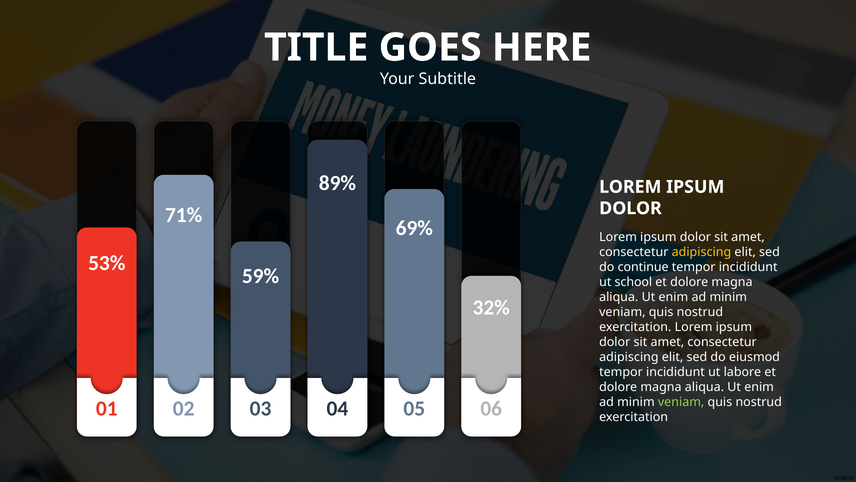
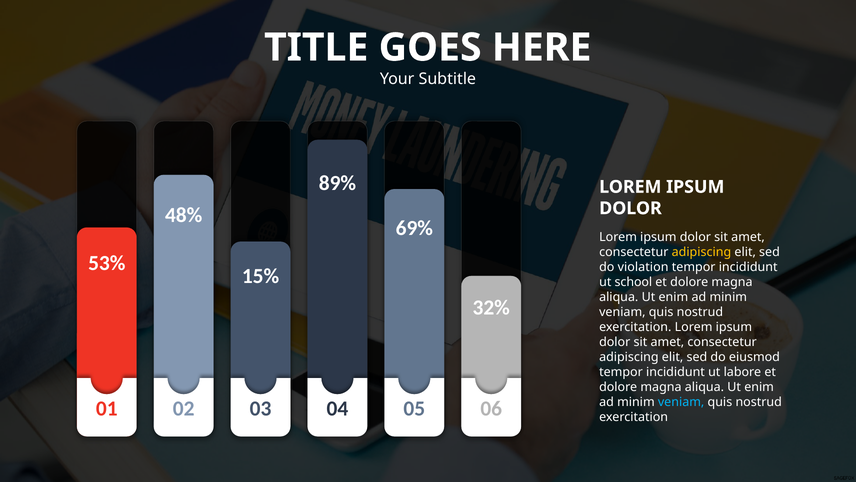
71%: 71% -> 48% (184, 215)
continue: continue -> violation (643, 267)
59%: 59% -> 15% (261, 276)
veniam colour: light green -> light blue (681, 402)
